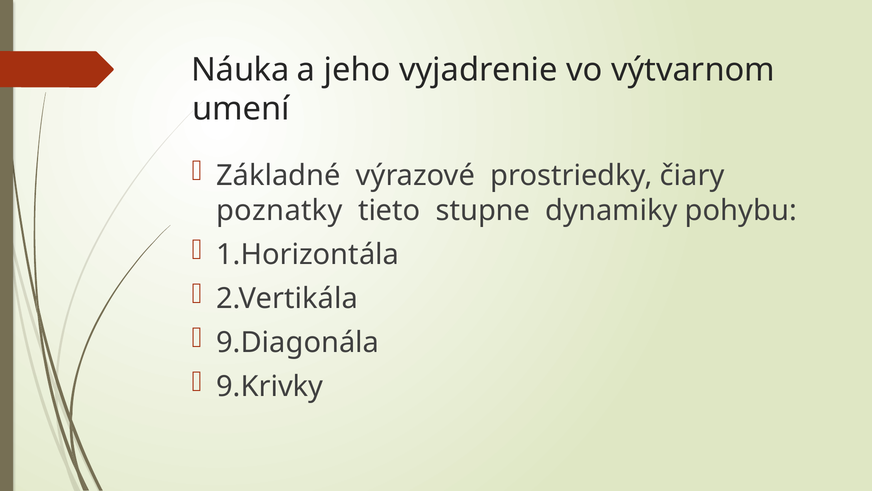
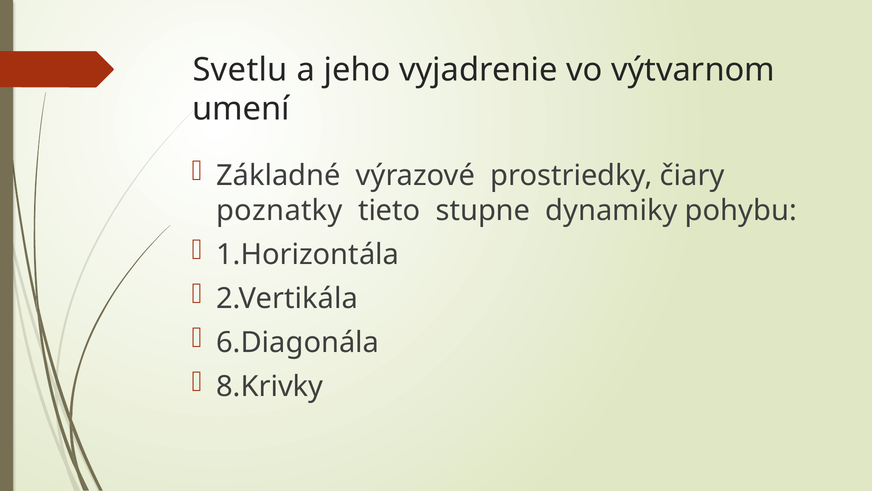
Náuka: Náuka -> Svetlu (240, 70)
9.Diagonála: 9.Diagonála -> 6.Diagonála (298, 342)
9.Krivky: 9.Krivky -> 8.Krivky (270, 386)
